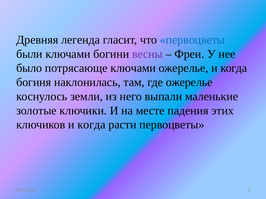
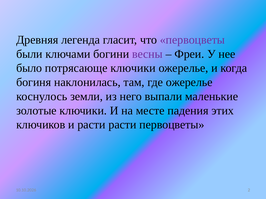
первоцветы colour: blue -> purple (192, 40)
потрясающе ключами: ключами -> ключики (133, 68)
ключиков и когда: когда -> расти (91, 125)
